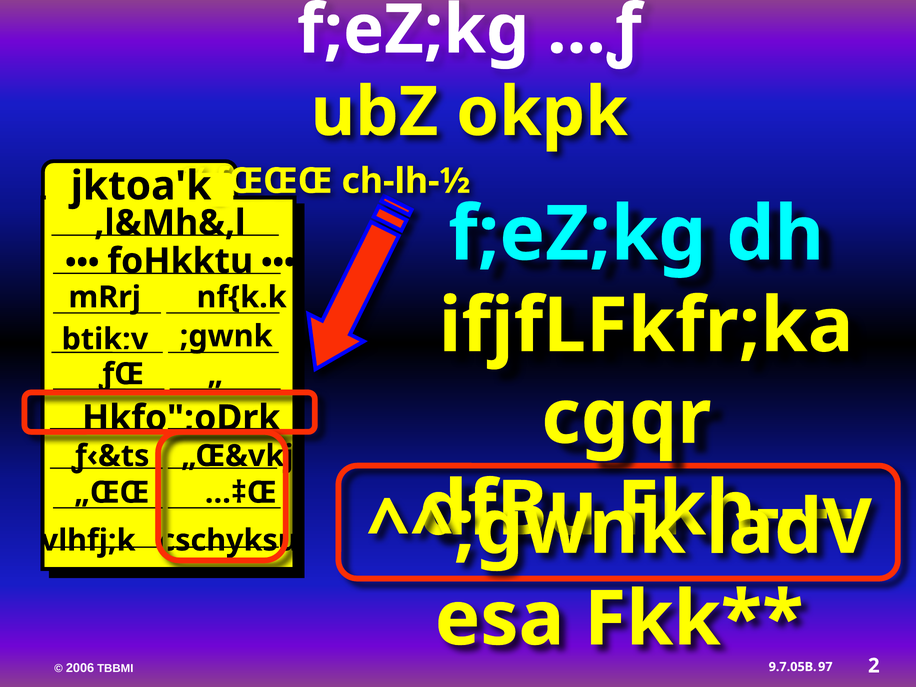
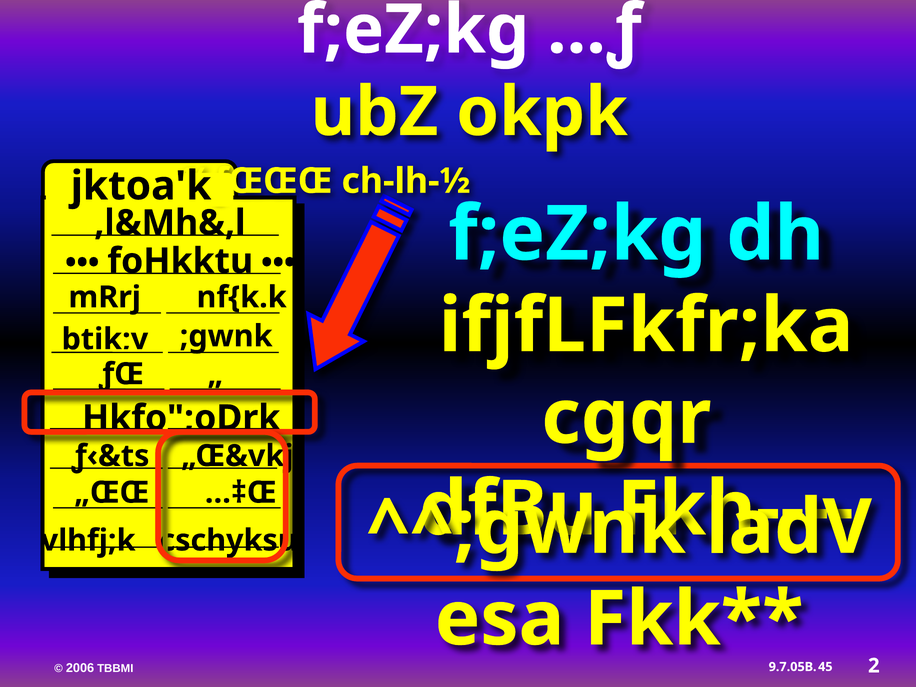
97: 97 -> 45 (825, 667)
